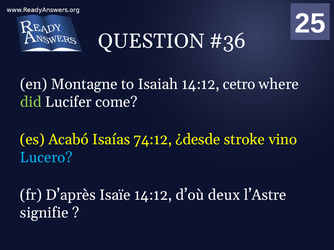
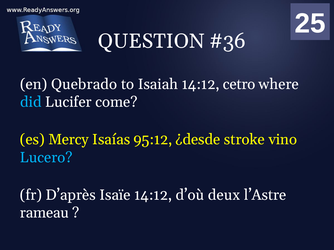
Montagne: Montagne -> Quebrado (84, 84)
did colour: light green -> light blue (31, 102)
Acabó: Acabó -> Mercy (69, 140)
74:12: 74:12 -> 95:12 (153, 140)
signifie: signifie -> rameau (44, 213)
